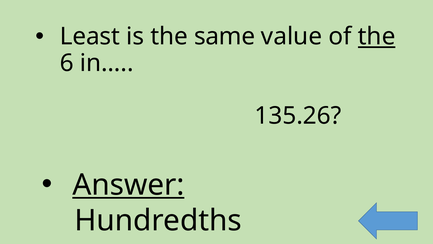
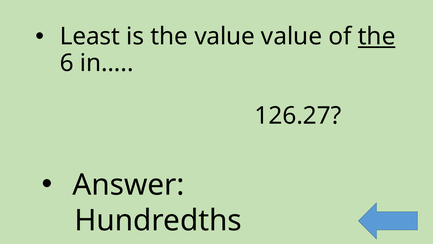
the same: same -> value (225, 37)
135.26: 135.26 -> 126.27 (298, 115)
Answer underline: present -> none (128, 185)
